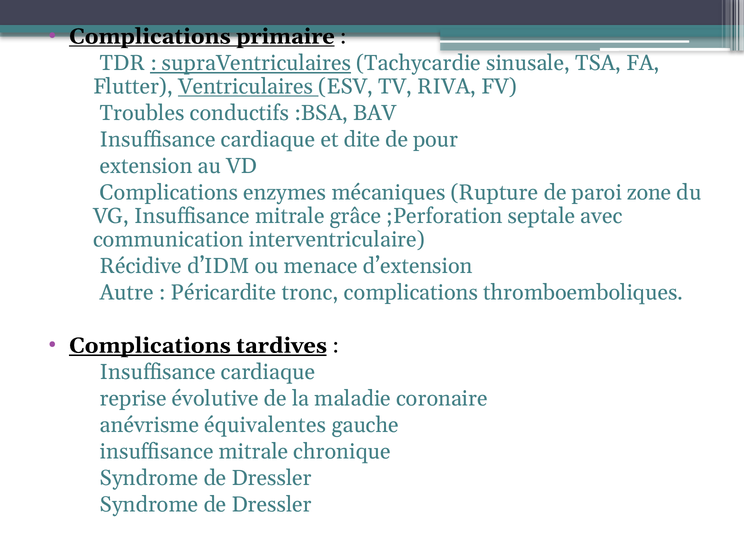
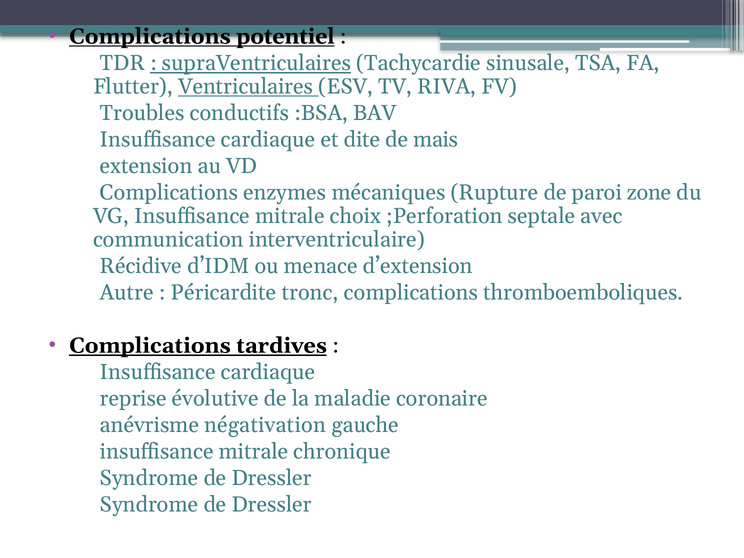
primaire: primaire -> potentiel (285, 36)
pour: pour -> mais (436, 139)
grâce: grâce -> choix (356, 216)
équivalentes: équivalentes -> négativation (265, 425)
